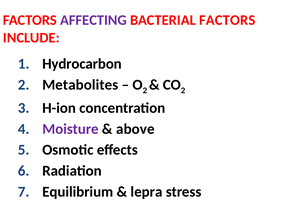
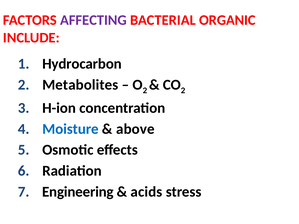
BACTERIAL FACTORS: FACTORS -> ORGANIC (227, 20)
Moisture colour: purple -> blue (70, 129)
Equilibrium: Equilibrium -> Engineering (78, 192)
lepra: lepra -> acids (146, 192)
